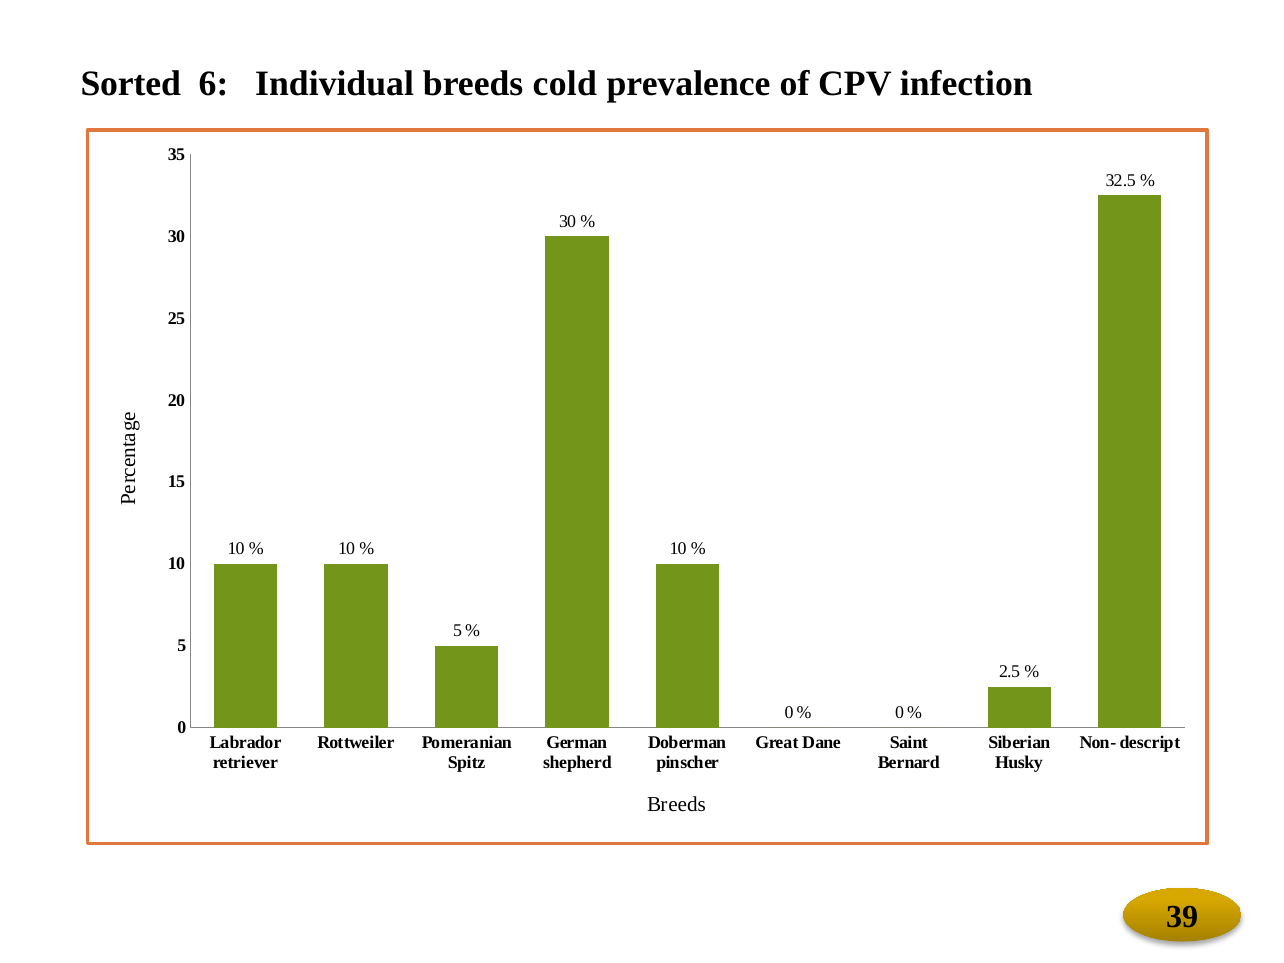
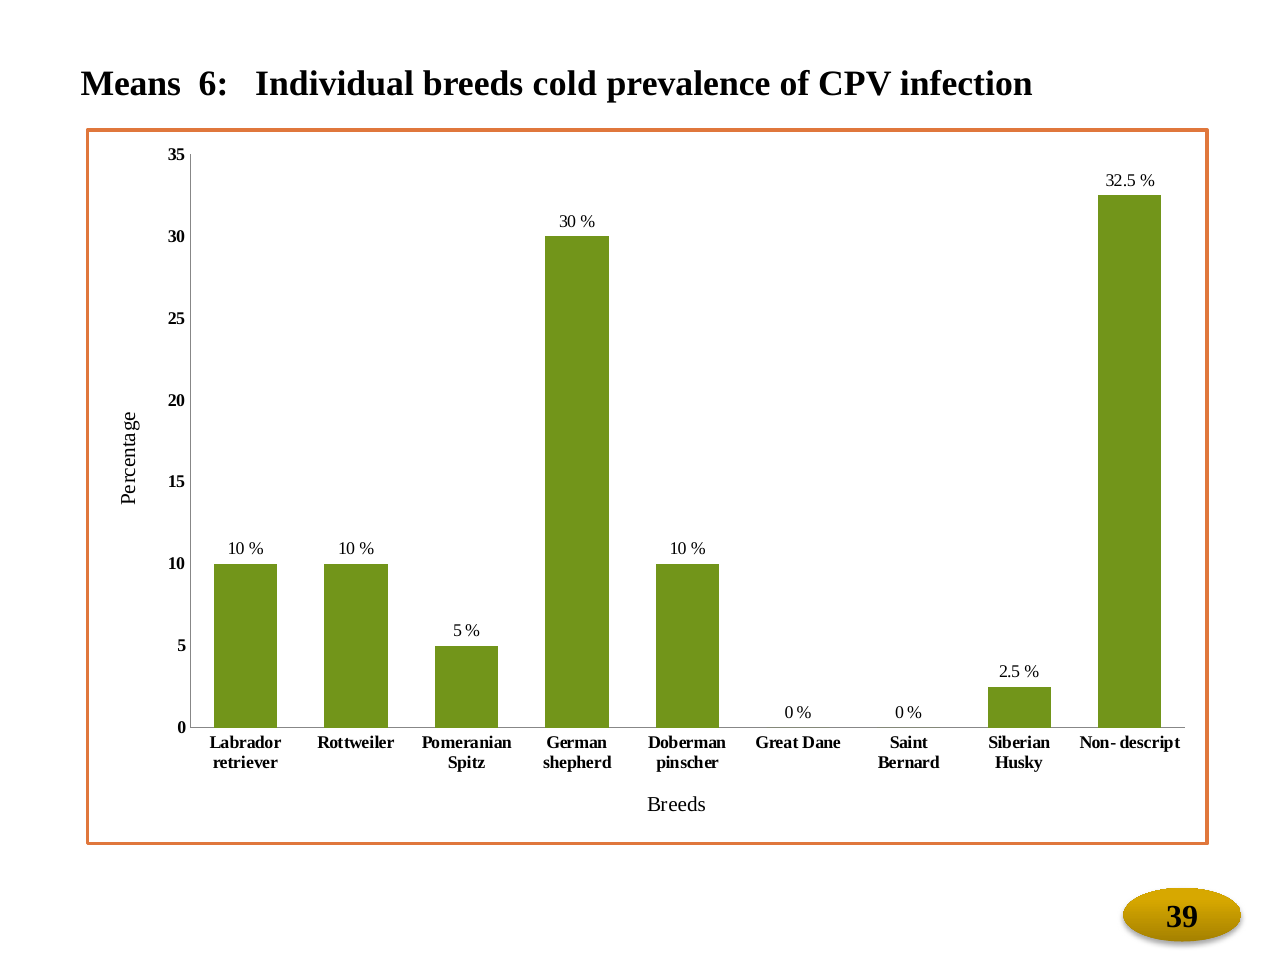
Sorted: Sorted -> Means (131, 84)
